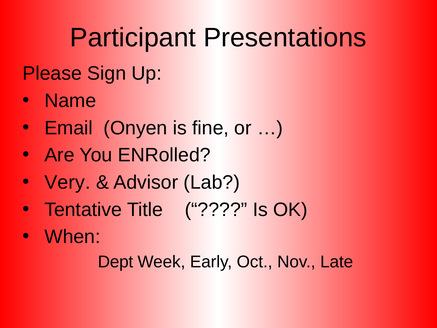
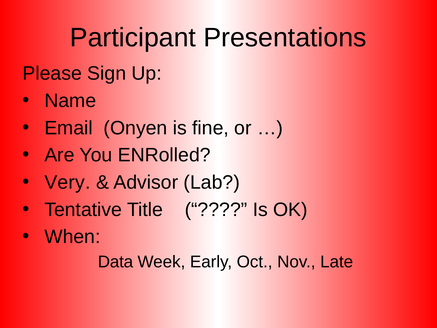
Dept: Dept -> Data (115, 262)
